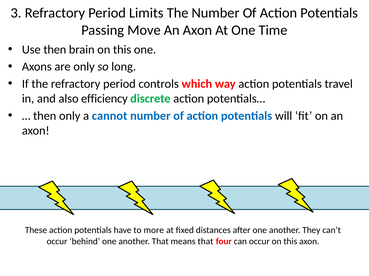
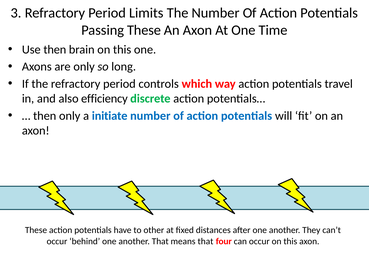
Passing Move: Move -> These (144, 30)
cannot: cannot -> initiate (110, 116)
more: more -> other (154, 231)
